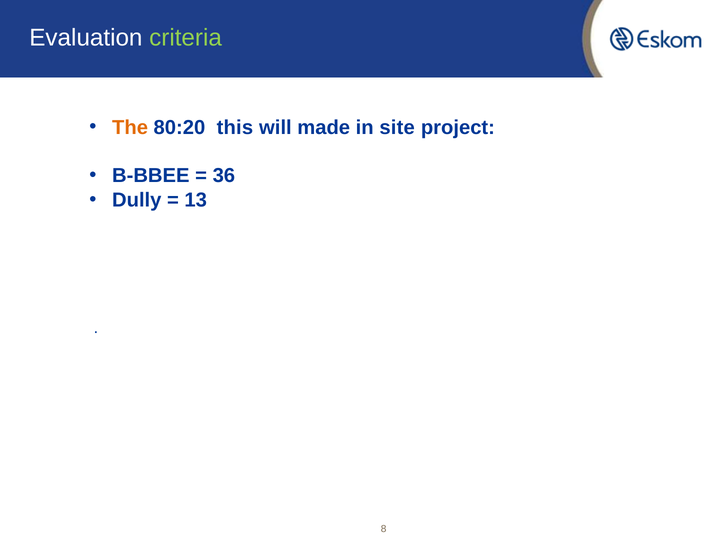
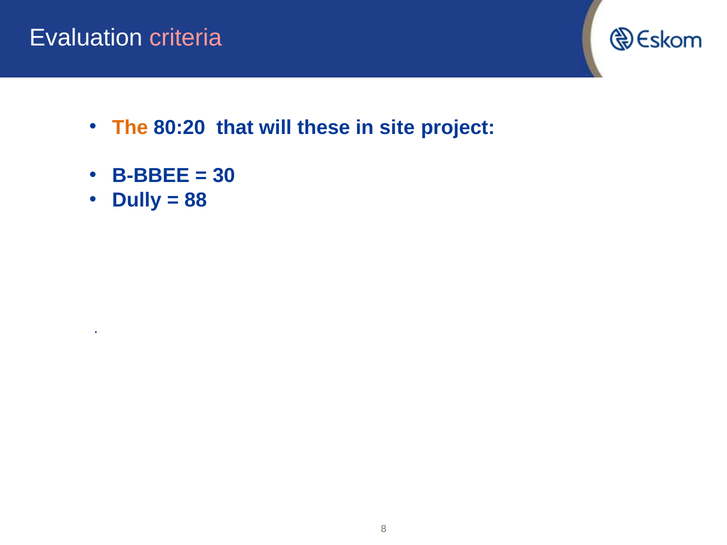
criteria colour: light green -> pink (186, 38)
this: this -> that (235, 127)
made: made -> these (324, 127)
36: 36 -> 30 (224, 176)
13: 13 -> 88 (196, 200)
